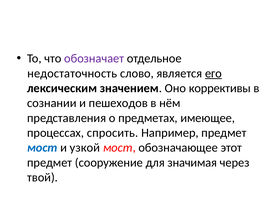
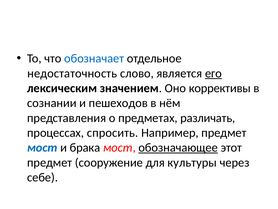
обозначает colour: purple -> blue (94, 58)
имеющее: имеющее -> различать (208, 118)
узкой: узкой -> брака (85, 147)
обозначающее underline: none -> present (178, 147)
значимая: значимая -> культуры (192, 162)
твой: твой -> себе (43, 177)
